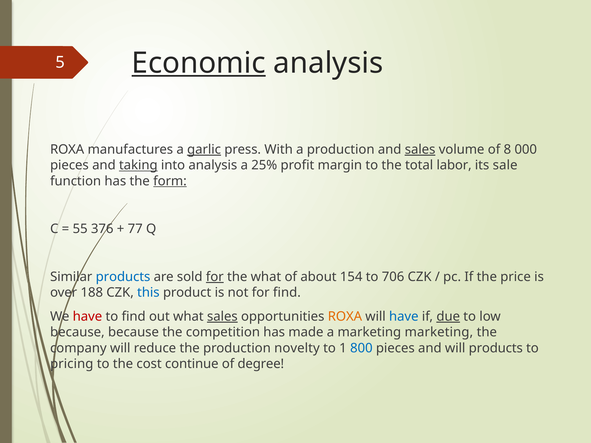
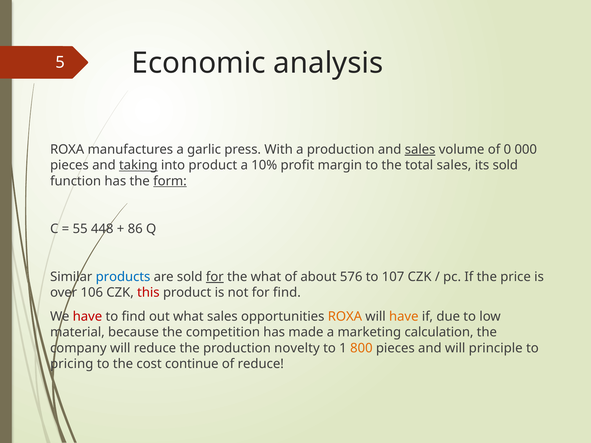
Economic underline: present -> none (199, 63)
garlic underline: present -> none (204, 150)
8: 8 -> 0 (507, 150)
into analysis: analysis -> product (213, 165)
25%: 25% -> 10% (264, 165)
total labor: labor -> sales (454, 165)
its sale: sale -> sold (505, 165)
376: 376 -> 448 (102, 229)
77: 77 -> 86 (135, 229)
154: 154 -> 576 (351, 277)
706: 706 -> 107 (393, 277)
188: 188 -> 106 (92, 293)
this colour: blue -> red (148, 293)
sales underline: present -> none (222, 317)
have colour: blue -> orange (404, 317)
due underline: present -> none (448, 317)
because: because -> material (77, 332)
marketing marketing: marketing -> calculation (439, 332)
800 colour: blue -> orange (361, 348)
will products: products -> principle (496, 348)
of degree: degree -> reduce (261, 364)
